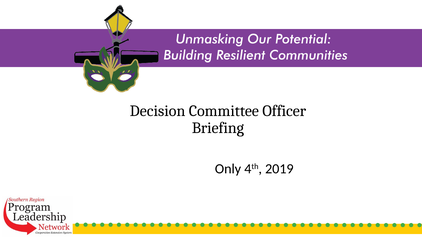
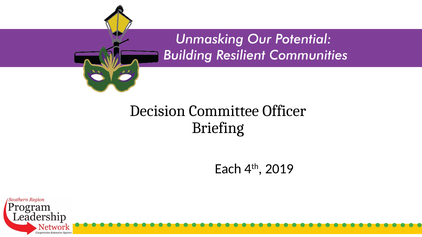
Only: Only -> Each (228, 169)
